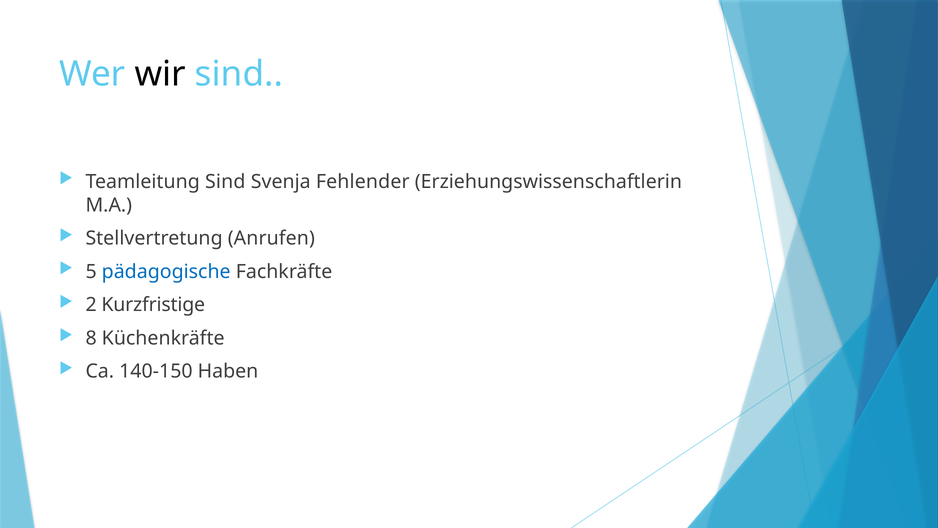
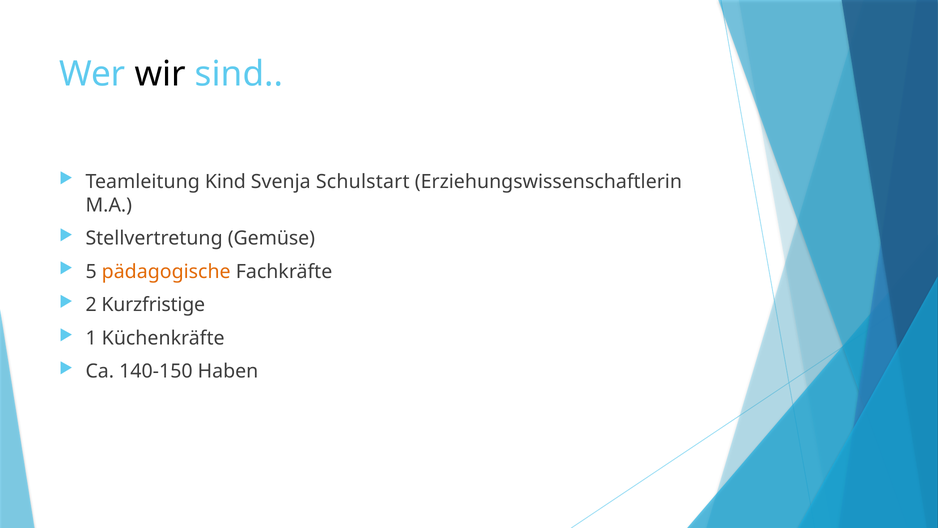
Teamleitung Sind: Sind -> Kind (225, 181)
Fehlender: Fehlender -> Schulstart (363, 181)
Anrufen: Anrufen -> Gemüse (271, 238)
pädagogische colour: blue -> orange (166, 271)
8: 8 -> 1 (91, 338)
